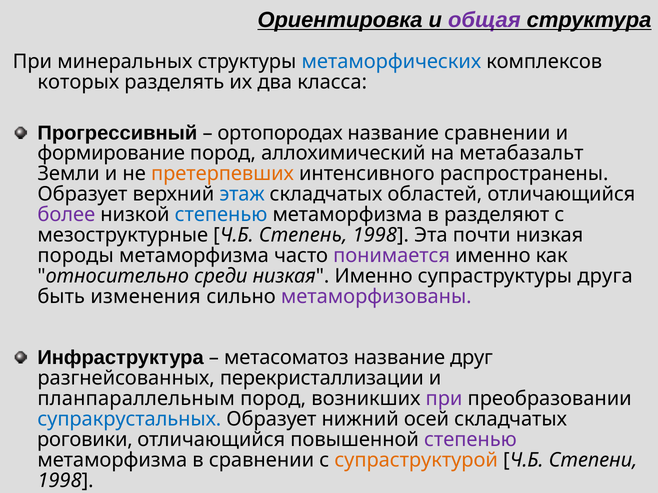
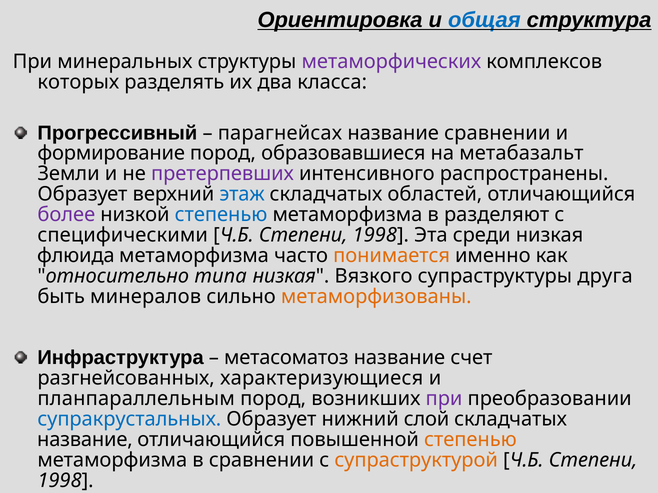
общая colour: purple -> blue (484, 20)
метаморфических colour: blue -> purple (391, 61)
ортопородах: ортопородах -> парагнейсах (280, 133)
аллохимический: аллохимический -> образовавшиеся (343, 154)
претерпевших colour: orange -> purple (222, 174)
мезоструктурные: мезоструктурные -> специфическими (123, 235)
Степень: Степень -> Степени (303, 235)
почти: почти -> среди (482, 235)
породы: породы -> флюида (76, 256)
понимается colour: purple -> orange (392, 256)
среди: среди -> типа (221, 276)
низкая Именно: Именно -> Вязкого (374, 276)
изменения: изменения -> минералов (146, 297)
метаморфизованы colour: purple -> orange (376, 297)
друг: друг -> счет (471, 358)
перекристаллизации: перекристаллизации -> характеризующиеся (322, 379)
осей: осей -> слой (427, 420)
роговики: роговики -> название (85, 440)
степенью colour: purple -> orange (470, 440)
